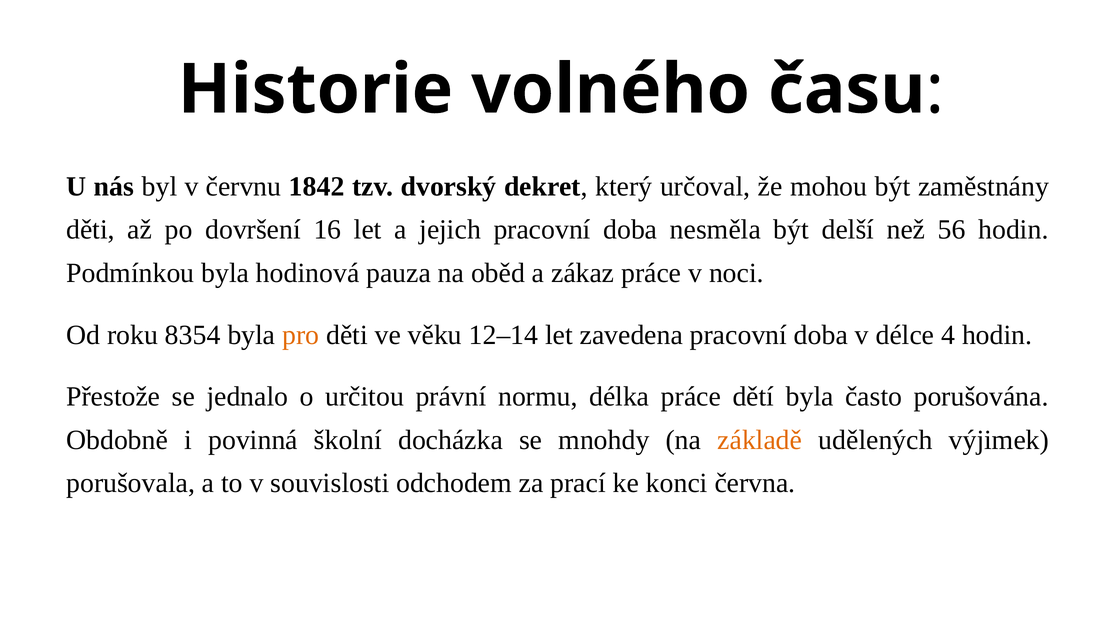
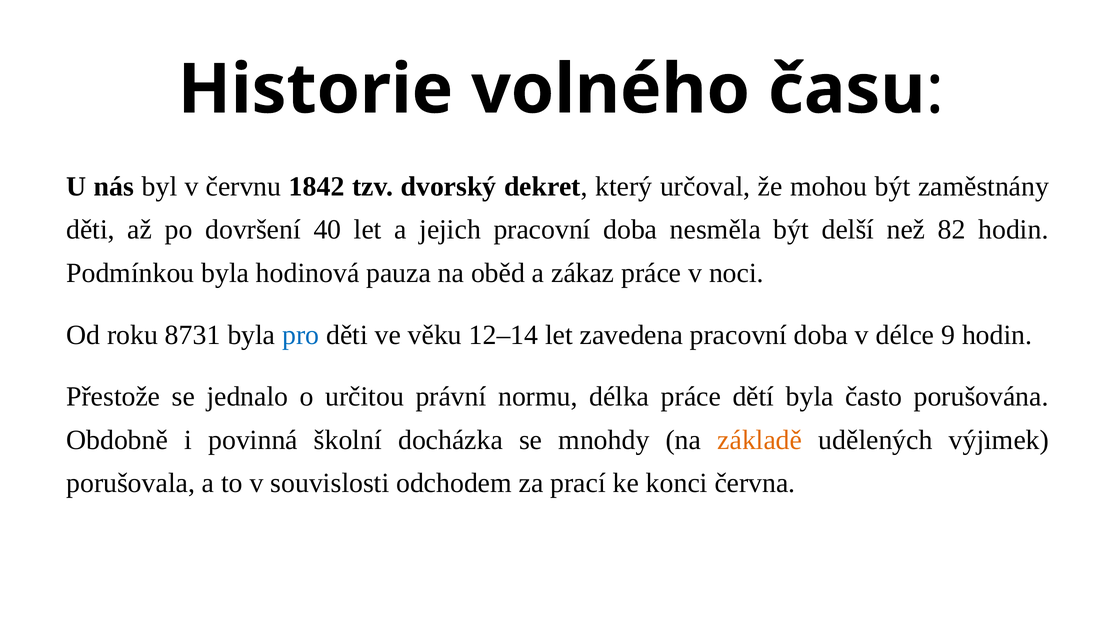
16: 16 -> 40 (327, 230)
56: 56 -> 82 (952, 230)
8354: 8354 -> 8731 (193, 335)
pro colour: orange -> blue (301, 335)
4: 4 -> 9 (948, 335)
